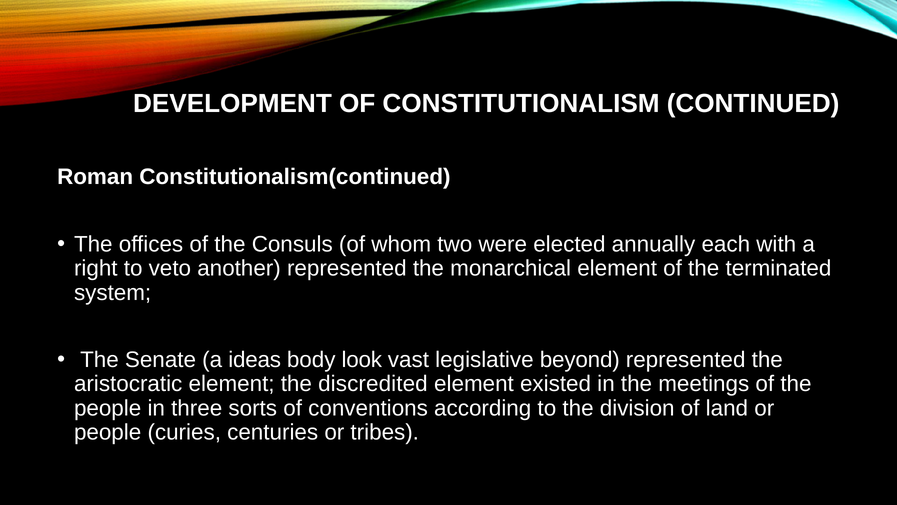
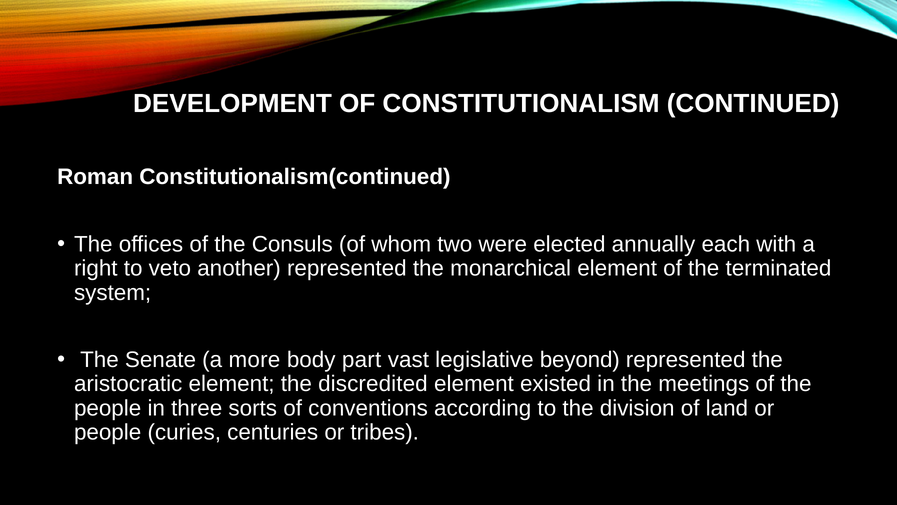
ideas: ideas -> more (254, 359)
look: look -> part (362, 359)
